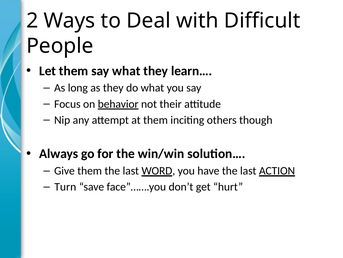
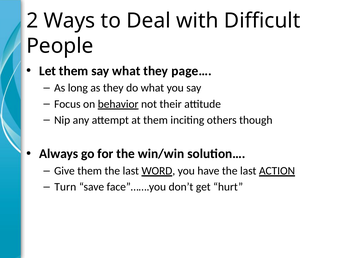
learn…: learn… -> page… (192, 71)
